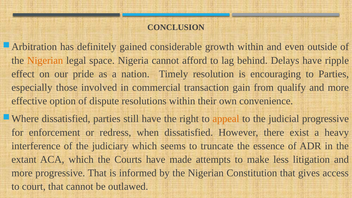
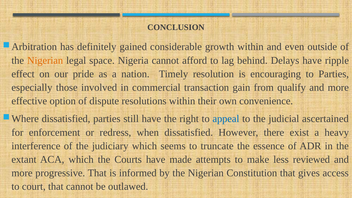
appeal colour: orange -> blue (226, 119)
judicial progressive: progressive -> ascertained (325, 119)
litigation: litigation -> reviewed (311, 159)
